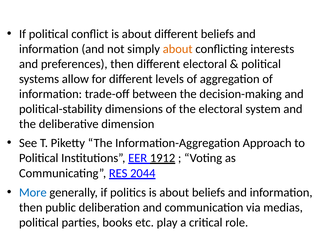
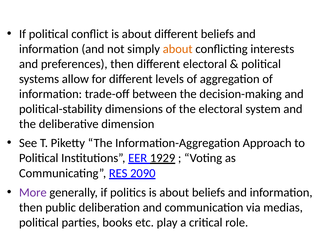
1912: 1912 -> 1929 (163, 158)
2044: 2044 -> 2090 (143, 173)
More colour: blue -> purple (33, 192)
